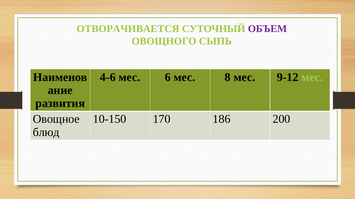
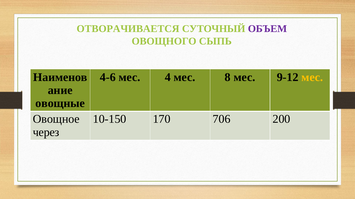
6: 6 -> 4 (168, 77)
мес colour: light green -> yellow (312, 77)
развития: развития -> овощные (60, 104)
186: 186 -> 706 (222, 120)
блюд: блюд -> через (46, 133)
